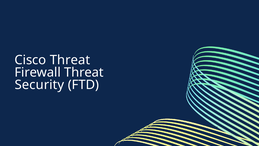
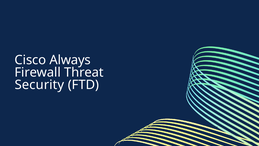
Cisco Threat: Threat -> Always (70, 60)
